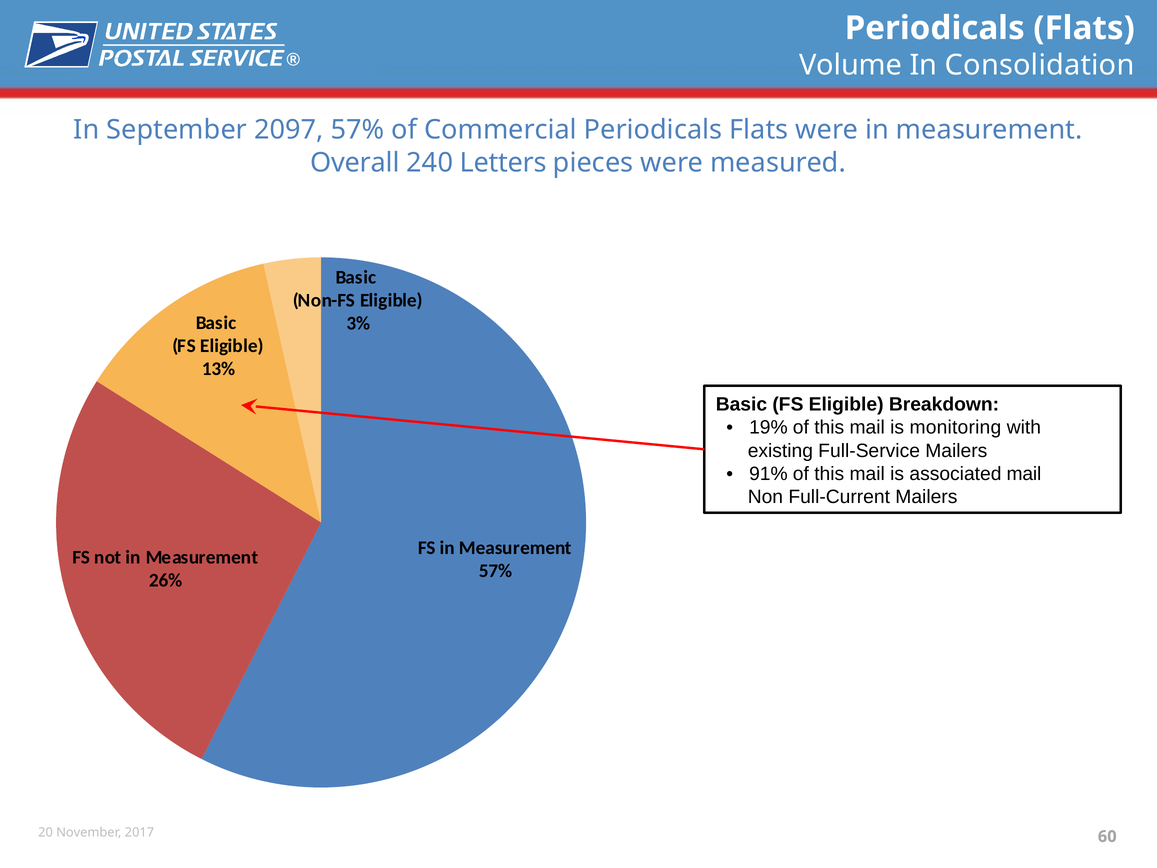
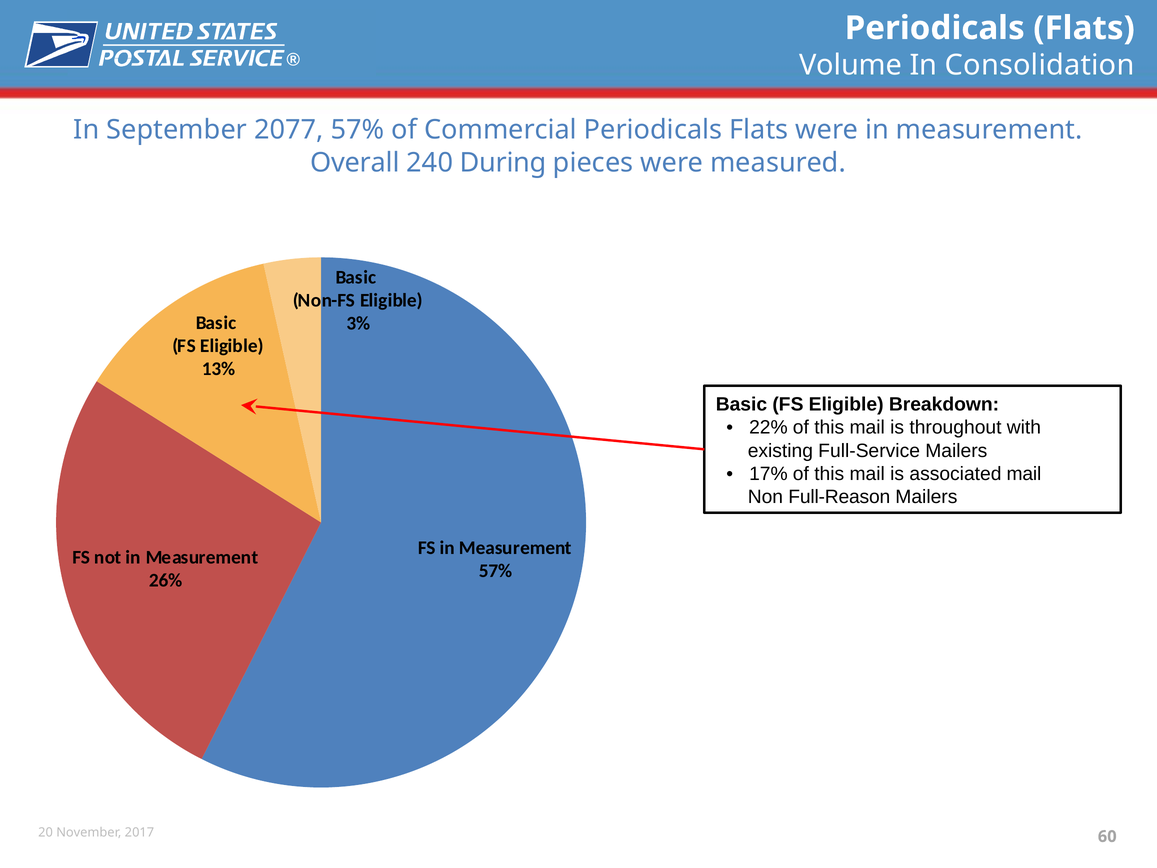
2097: 2097 -> 2077 (289, 130)
Letters: Letters -> During (503, 162)
19%: 19% -> 22% (768, 427)
monitoring: monitoring -> throughout (955, 427)
91%: 91% -> 17% (768, 474)
Full-Current: Full-Current -> Full-Reason (839, 497)
